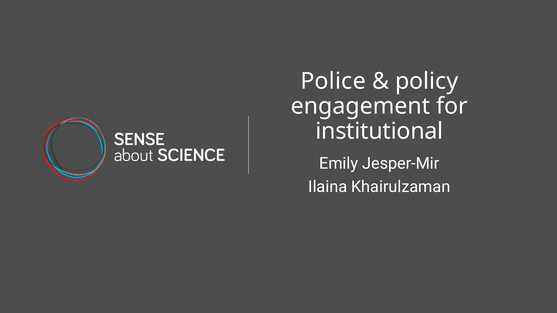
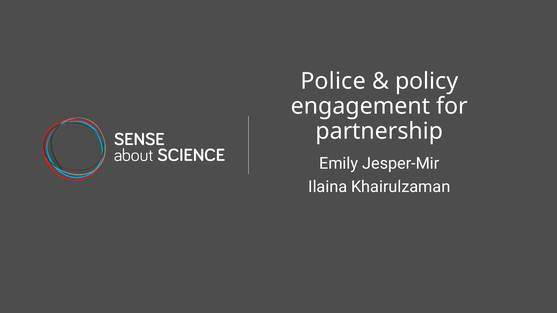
institutional: institutional -> partnership (379, 131)
